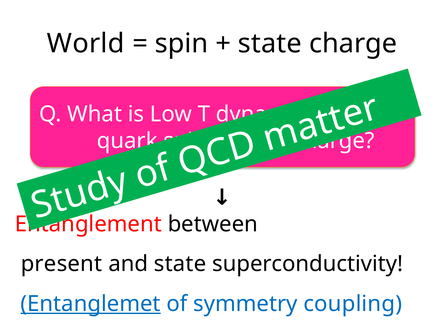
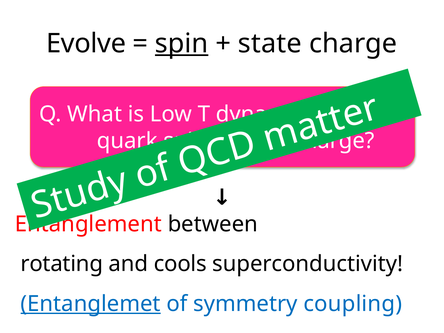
World: World -> Evolve (86, 43)
spin underline: none -> present (182, 43)
present: present -> rotating (62, 264)
and state: state -> cools (180, 264)
